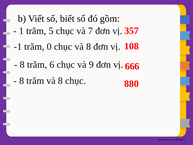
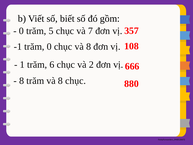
1: 1 -> 0 (21, 31)
8: 8 -> 1 (22, 65)
9: 9 -> 2 (91, 65)
